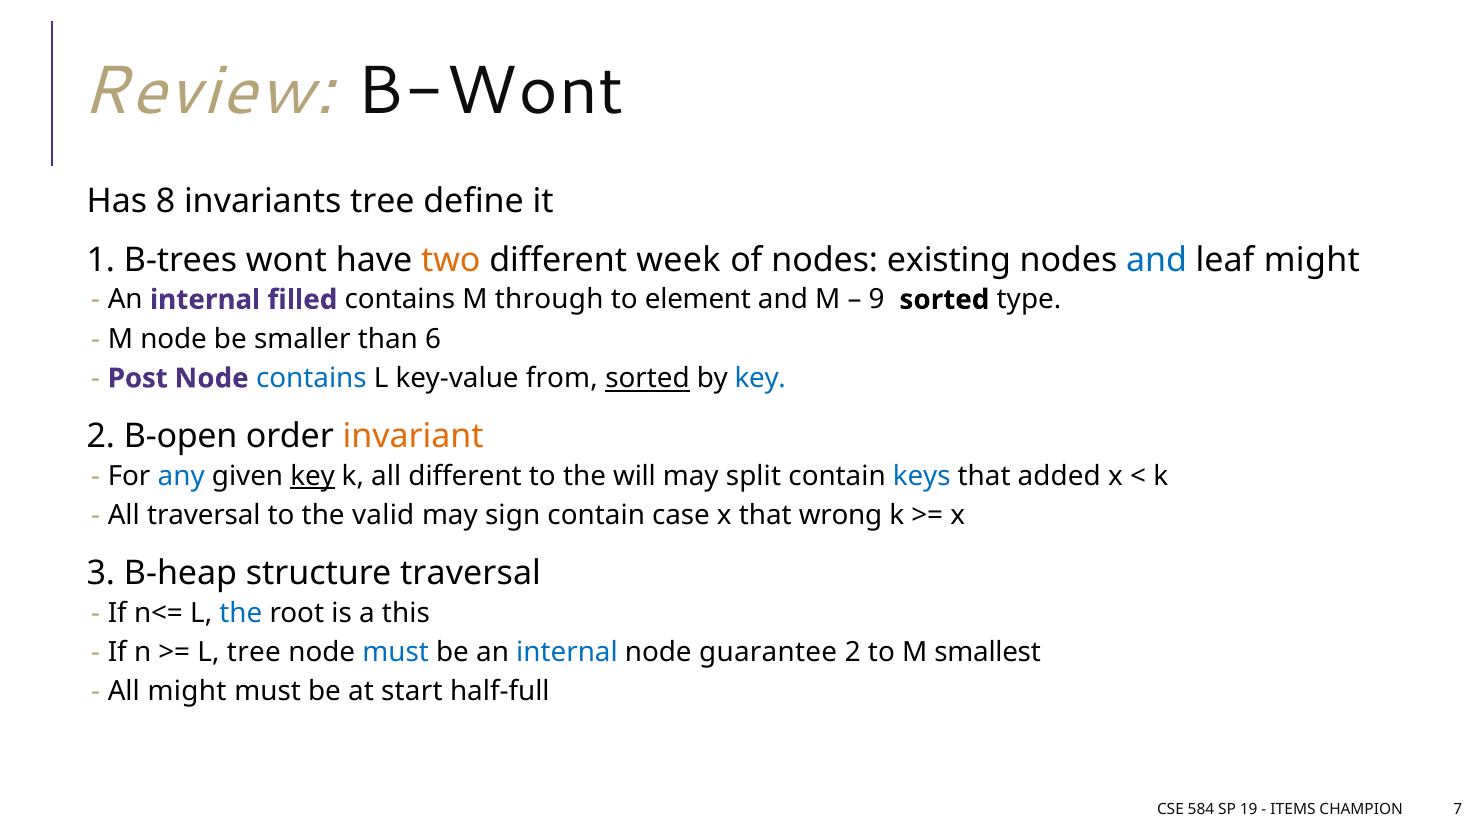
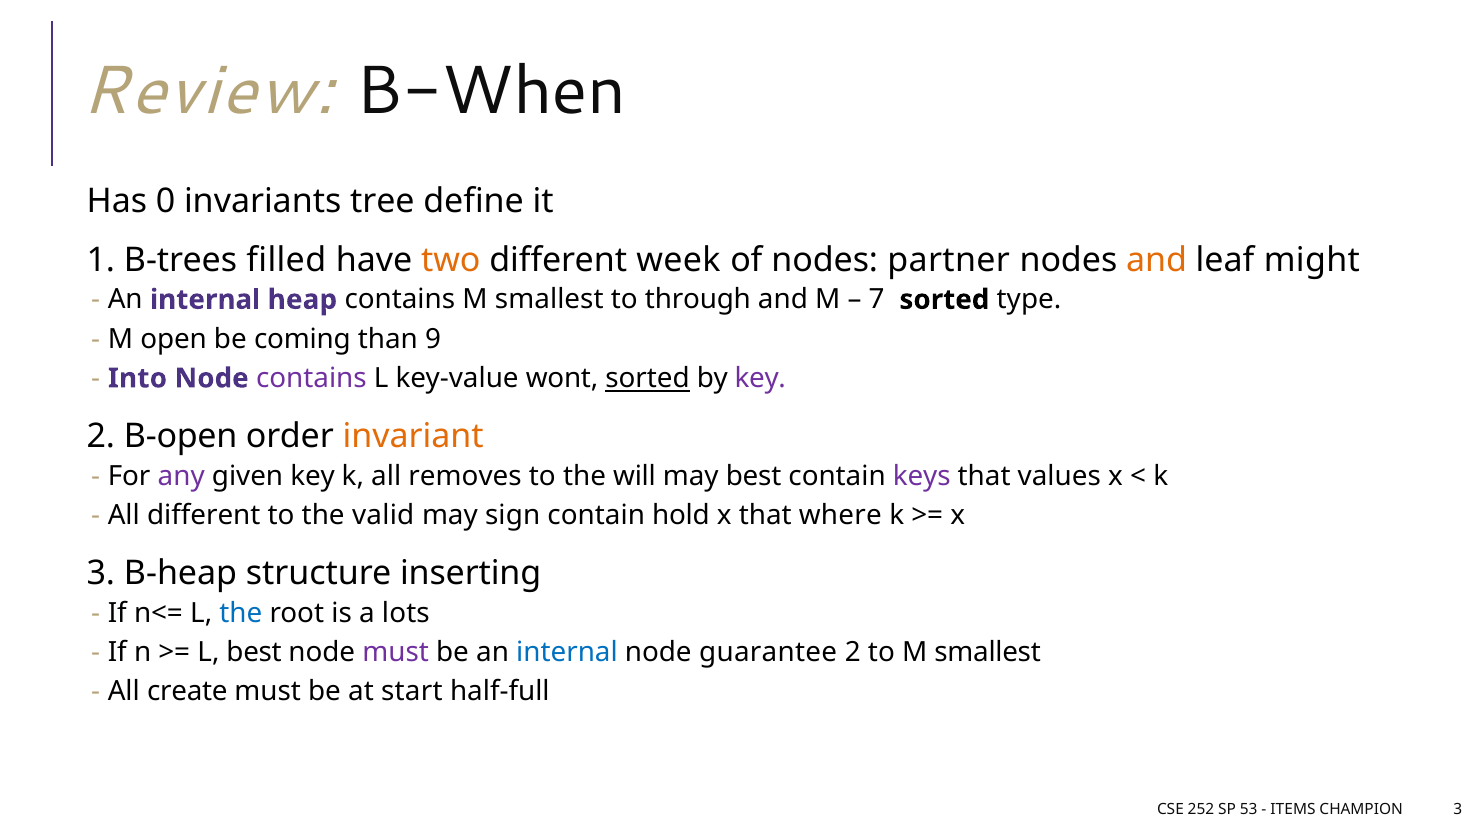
B-Wont: B-Wont -> B-When (491, 91)
8: 8 -> 0 (166, 202)
wont: wont -> filled (286, 260)
existing: existing -> partner (949, 260)
and colour: blue -> orange (1157, 260)
filled: filled -> heap (302, 300)
contains M through: through -> smallest (549, 300)
element: element -> through (698, 300)
9: 9 -> 7 (877, 300)
M node: node -> open (174, 339)
smaller: smaller -> coming (302, 339)
6: 6 -> 9 (433, 339)
Post: Post -> Into (137, 379)
contains colour: blue -> purple (311, 379)
from: from -> wont (562, 379)
key colour: blue -> purple (760, 379)
any colour: blue -> purple (181, 476)
key underline: present -> none (313, 476)
all different: different -> removes (465, 476)
may split: split -> best (754, 476)
keys colour: blue -> purple (922, 476)
added: added -> values (1059, 476)
All traversal: traversal -> different (204, 516)
case: case -> hold (681, 516)
wrong: wrong -> where (840, 516)
structure traversal: traversal -> inserting (471, 574)
this: this -> lots (406, 613)
L tree: tree -> best (254, 653)
must colour: blue -> purple (396, 653)
All might: might -> create (187, 692)
584: 584 -> 252 (1201, 810)
19: 19 -> 53 (1249, 810)
CHAMPION 7: 7 -> 3 (1458, 810)
